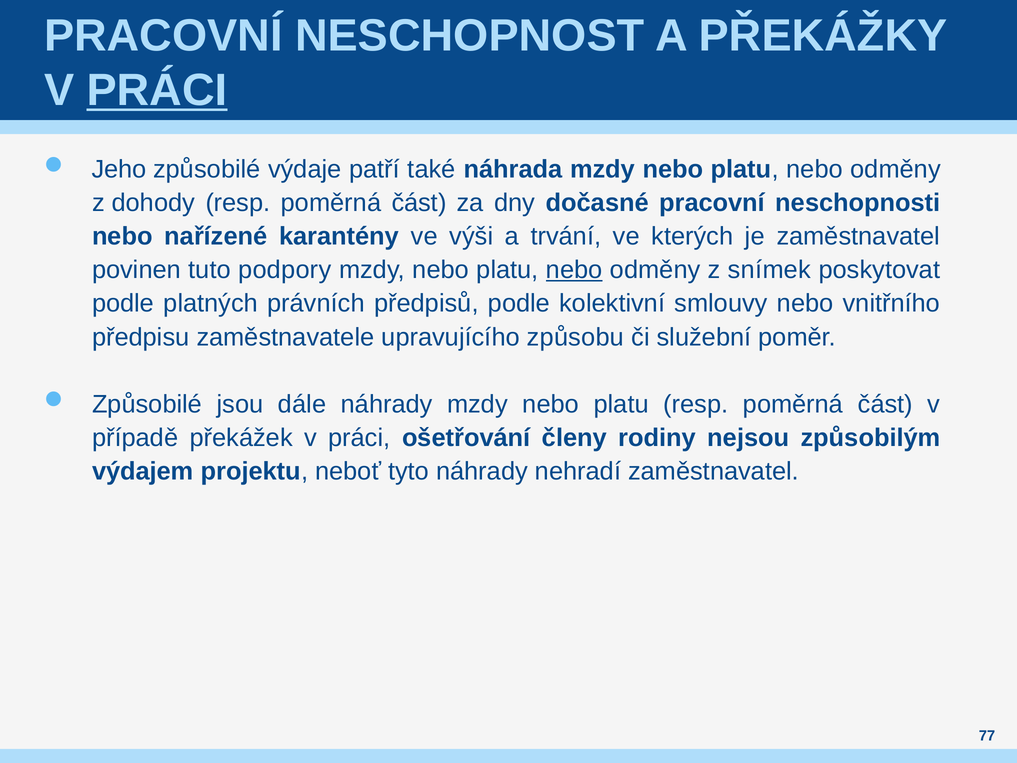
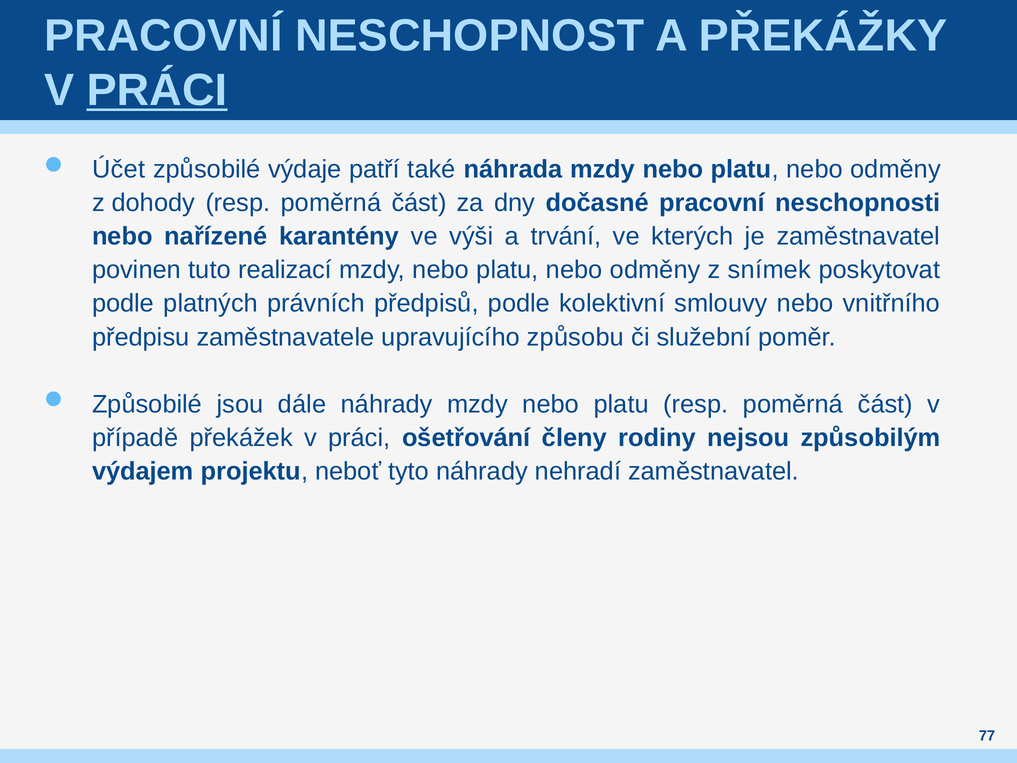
Jeho: Jeho -> Účet (119, 169)
podpory: podpory -> realizací (285, 270)
nebo underline: present -> none (574, 270)
